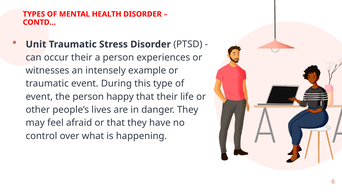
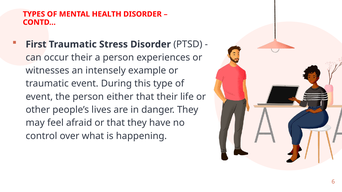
Unit: Unit -> First (36, 44)
happy: happy -> either (120, 97)
